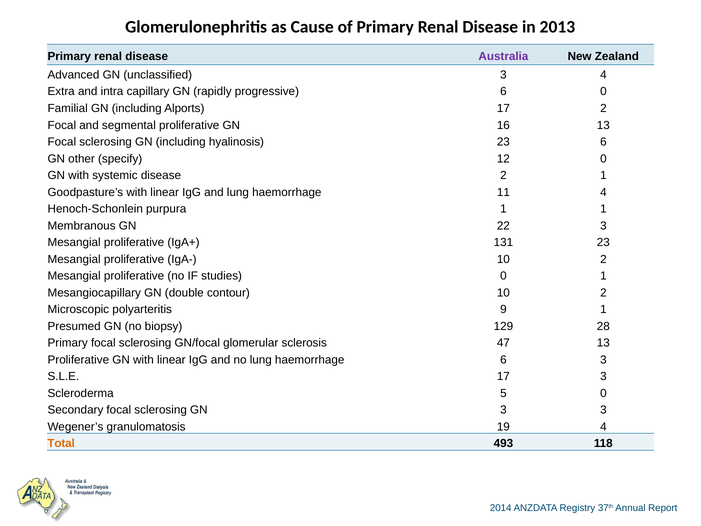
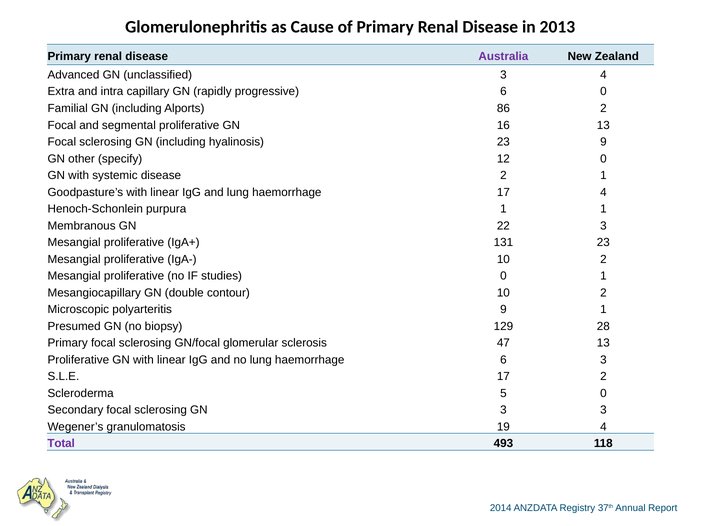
Alports 17: 17 -> 86 (503, 108)
23 6: 6 -> 9 (603, 142)
haemorrhage 11: 11 -> 17 (503, 192)
17 3: 3 -> 2 (603, 376)
Total colour: orange -> purple (61, 443)
